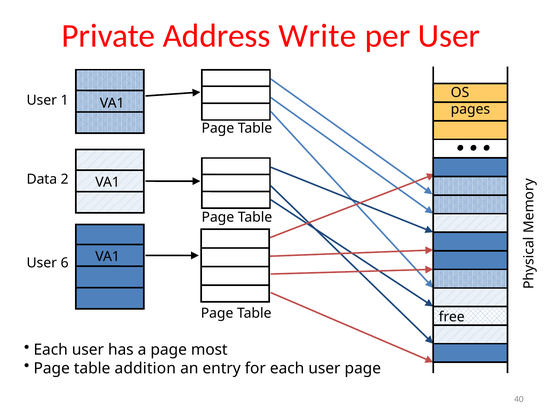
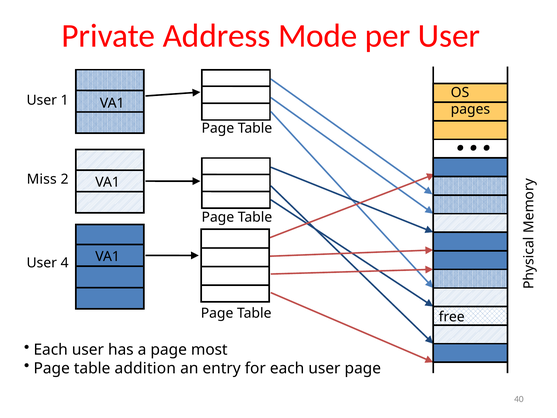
Write: Write -> Mode (318, 36)
Data: Data -> Miss (42, 179)
6: 6 -> 4 (65, 263)
